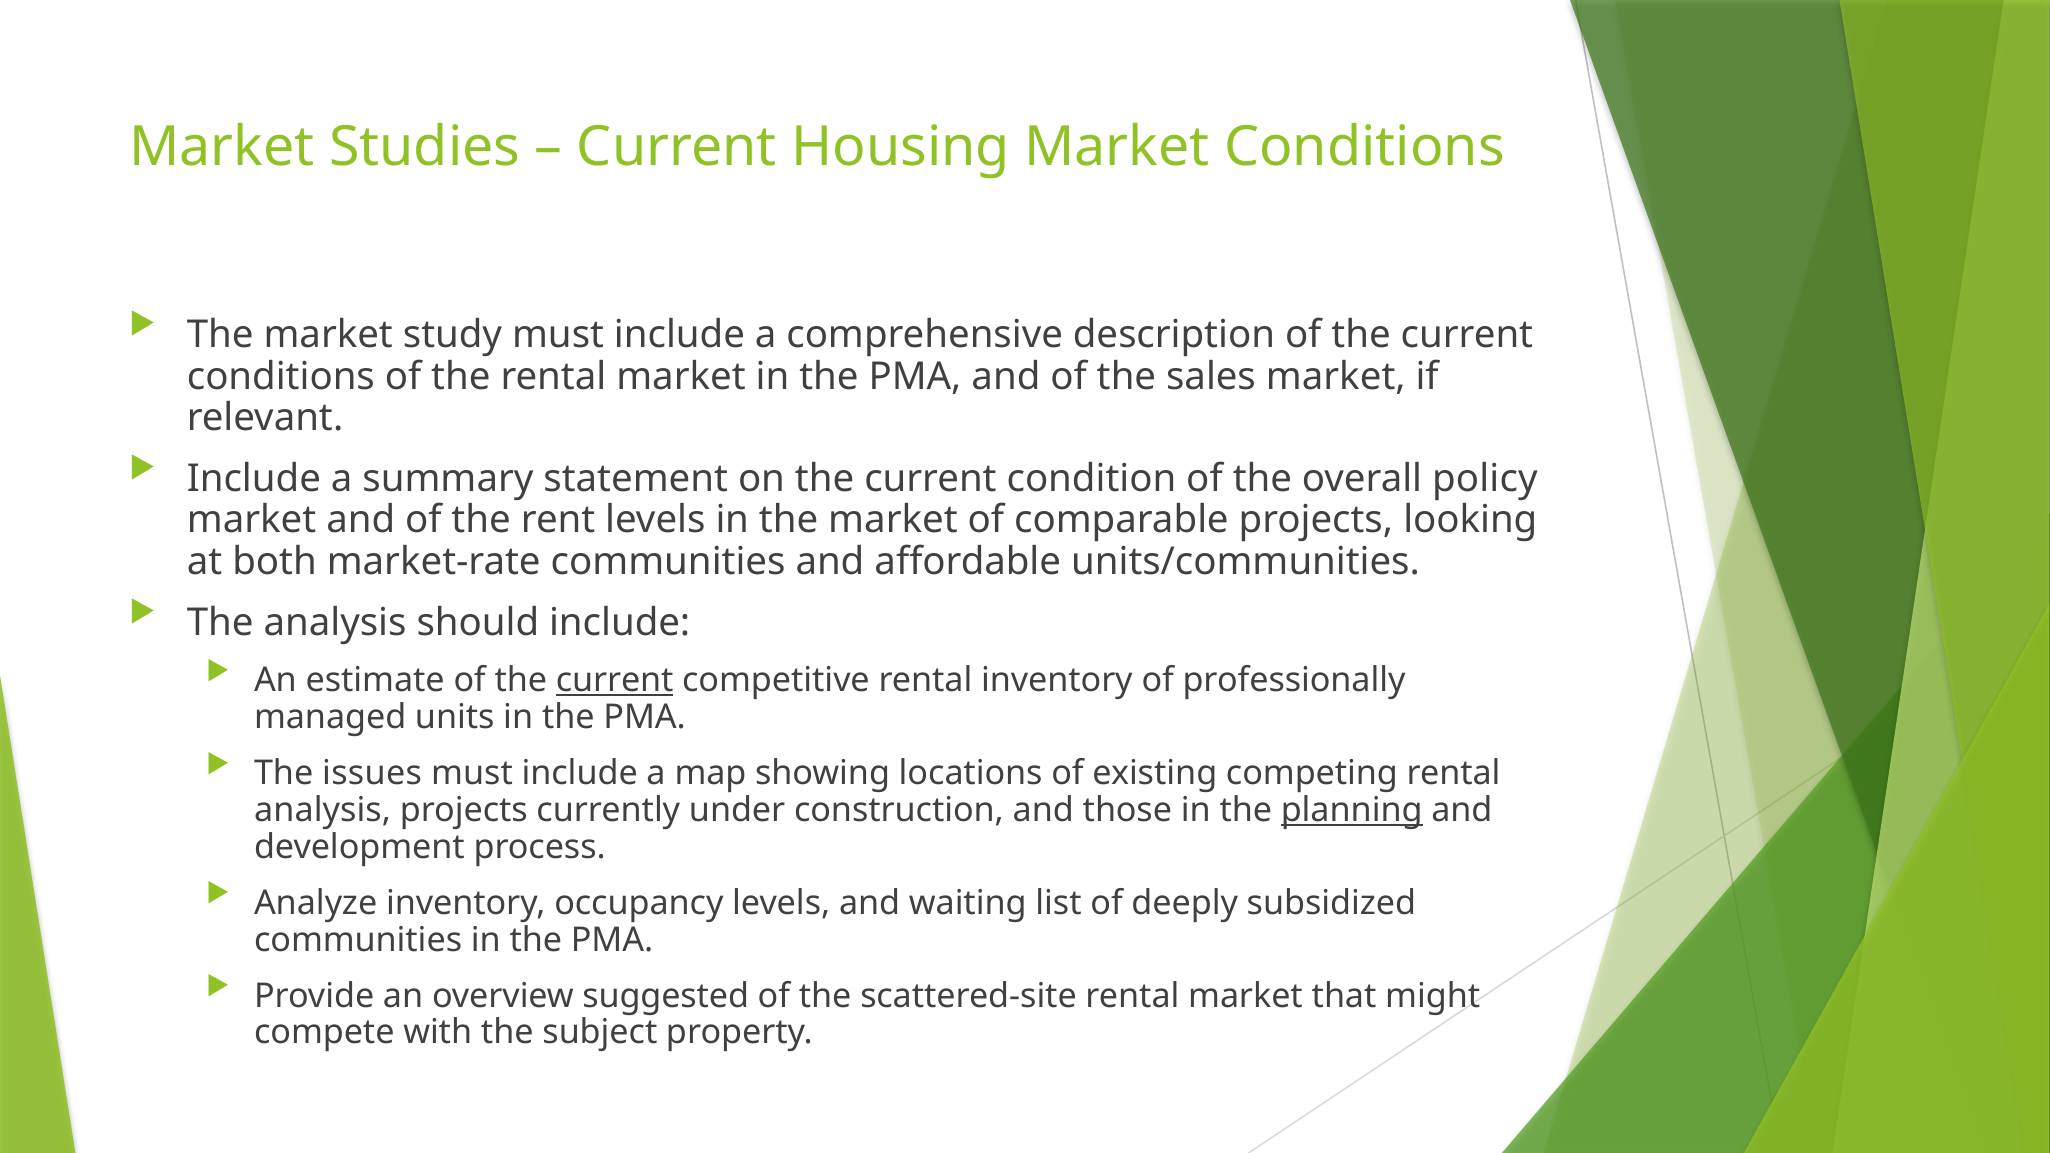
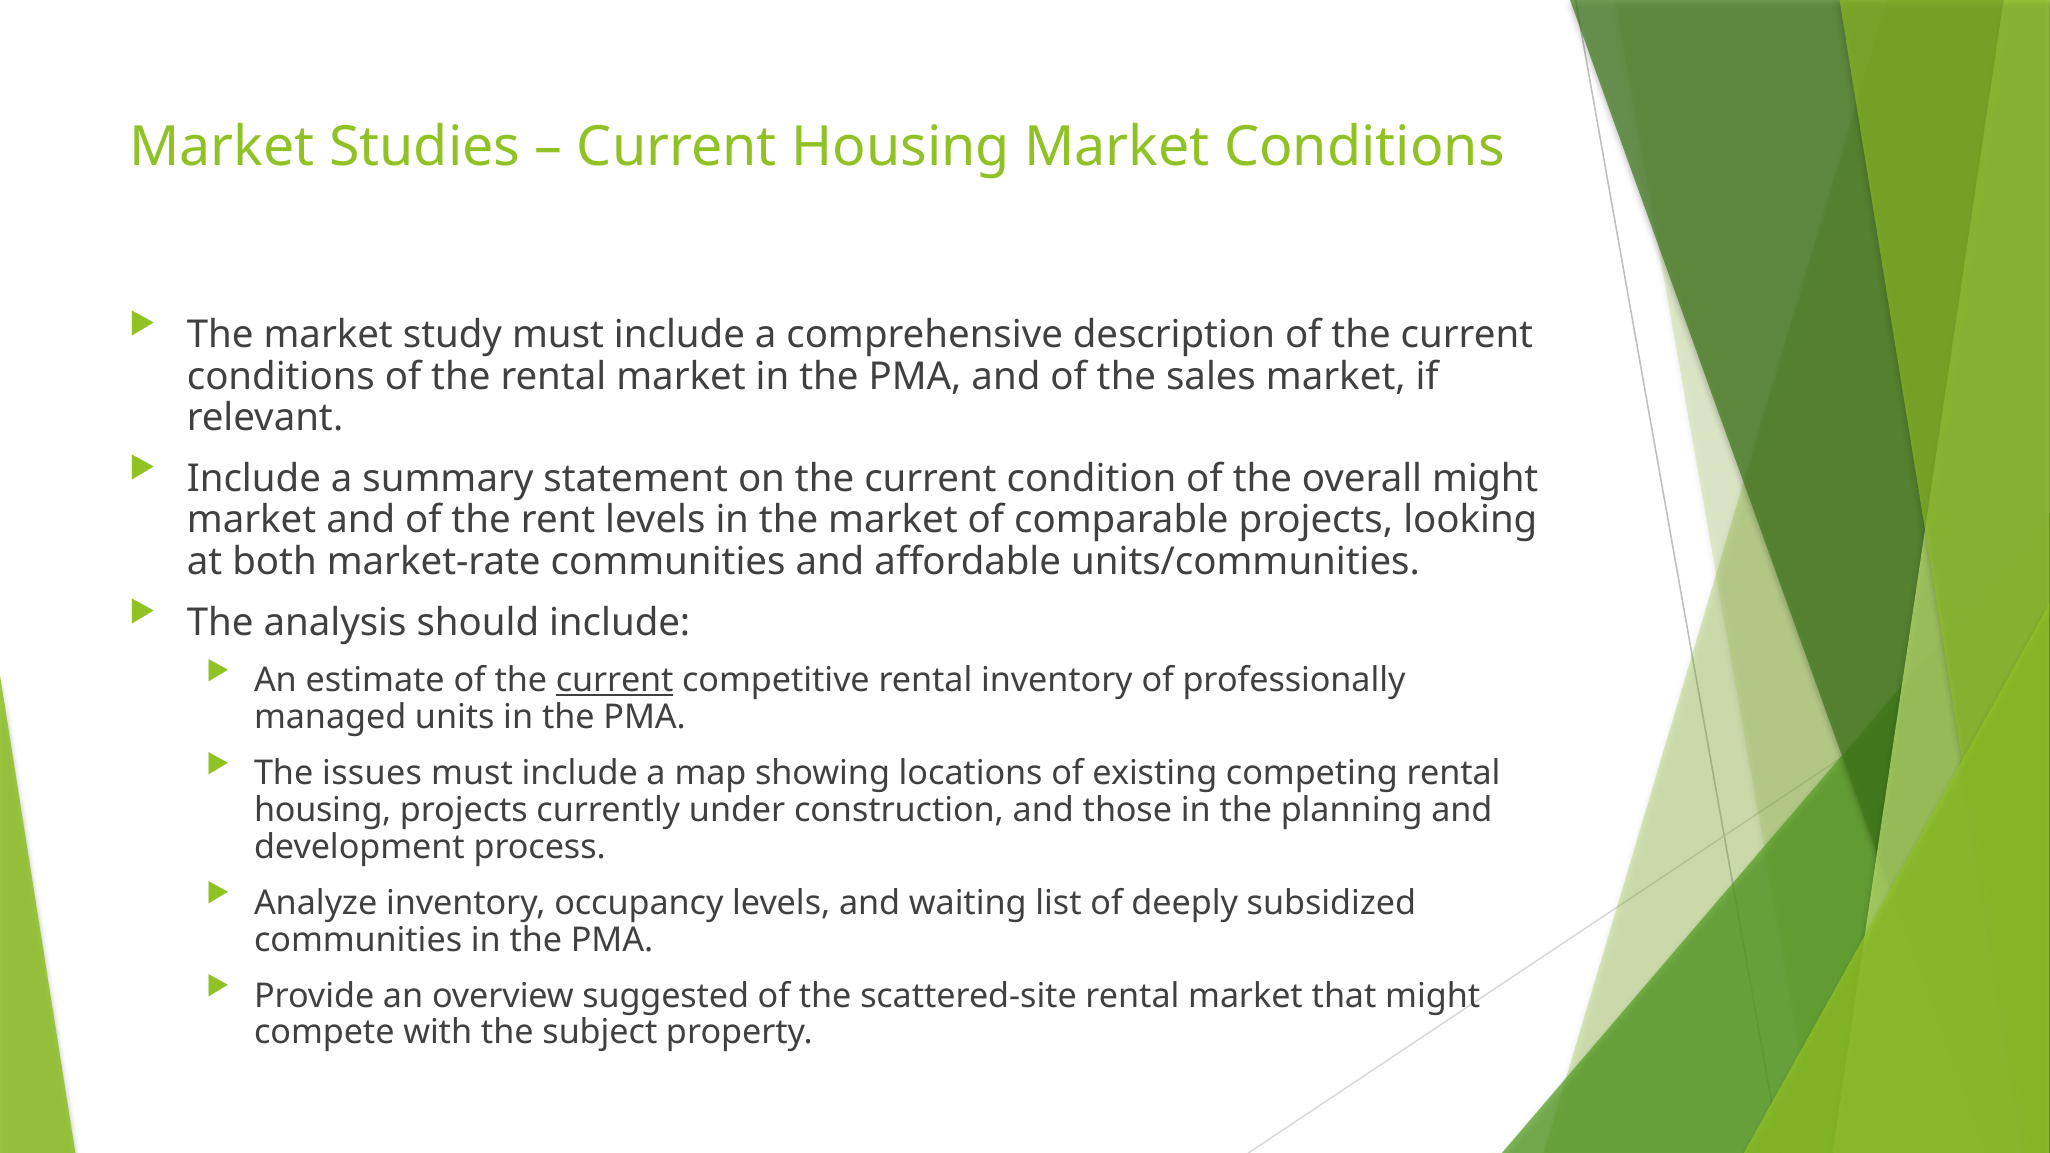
overall policy: policy -> might (1485, 479)
analysis: analysis -> housing (323, 810)
planning underline: present -> none (1352, 810)
